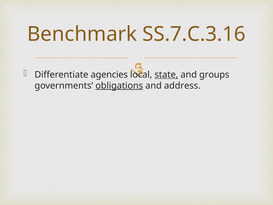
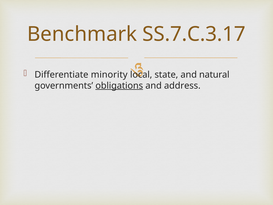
SS.7.C.3.16: SS.7.C.3.16 -> SS.7.C.3.17 (194, 34)
agencies: agencies -> minority (109, 75)
state underline: present -> none (166, 75)
groups: groups -> natural (214, 75)
